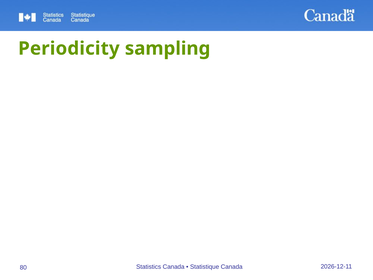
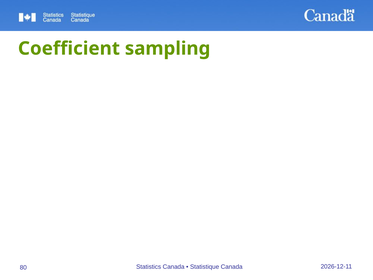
Periodicity: Periodicity -> Coefficient (69, 48)
